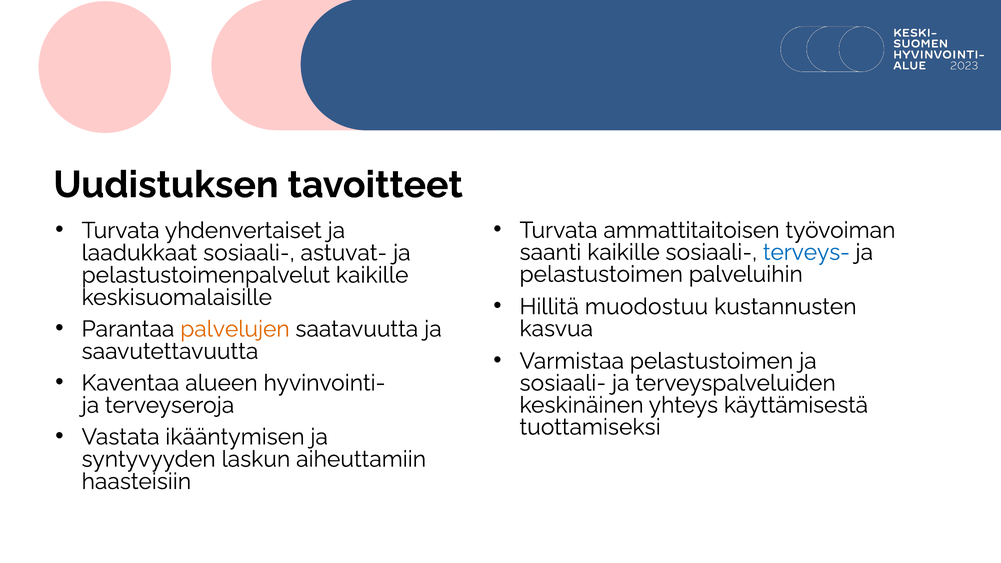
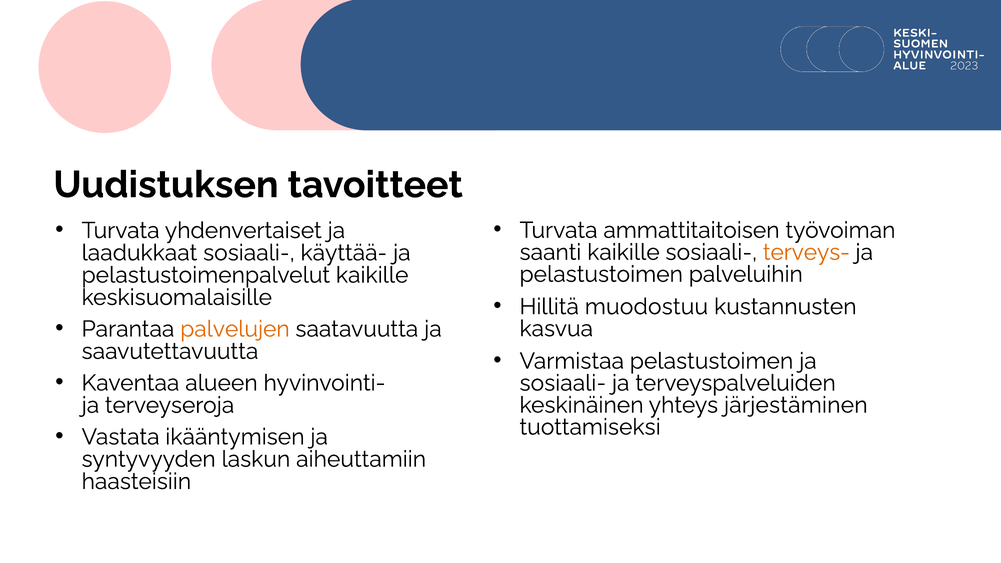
terveys- colour: blue -> orange (806, 252)
astuvat-: astuvat- -> käyttää- (344, 253)
käyttämisestä: käyttämisestä -> järjestäminen (796, 405)
